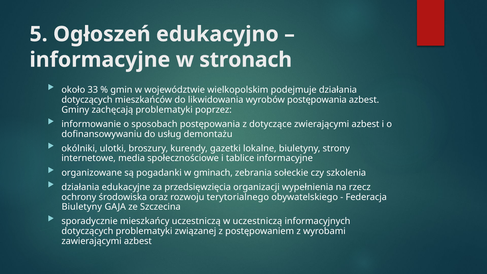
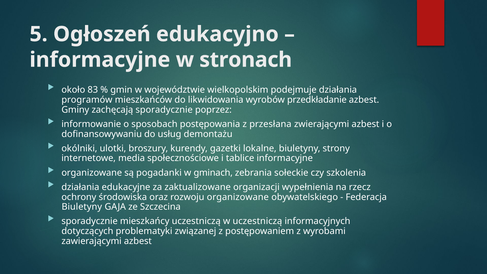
33: 33 -> 83 (93, 90)
dotyczących: dotyczących -> programów (87, 100)
wyrobów postępowania: postępowania -> przedkładanie (317, 100)
zachęcają problematyki: problematyki -> sporadycznie (164, 110)
dotyczące: dotyczące -> przesłana (270, 124)
przedsięwzięcia: przedsięwzięcia -> zaktualizowane (198, 187)
rozwoju terytorialnego: terytorialnego -> organizowane (238, 197)
